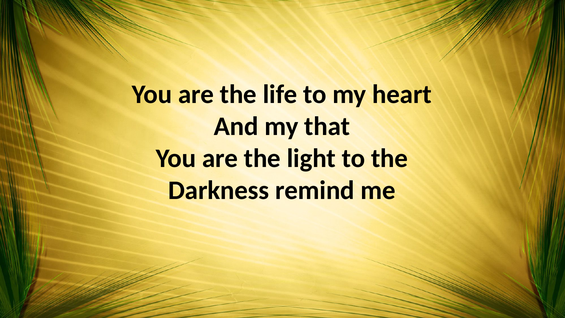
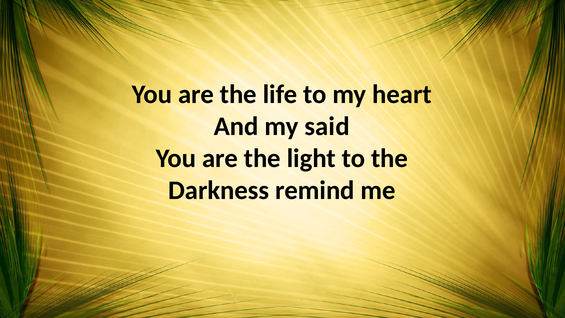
that: that -> said (327, 126)
